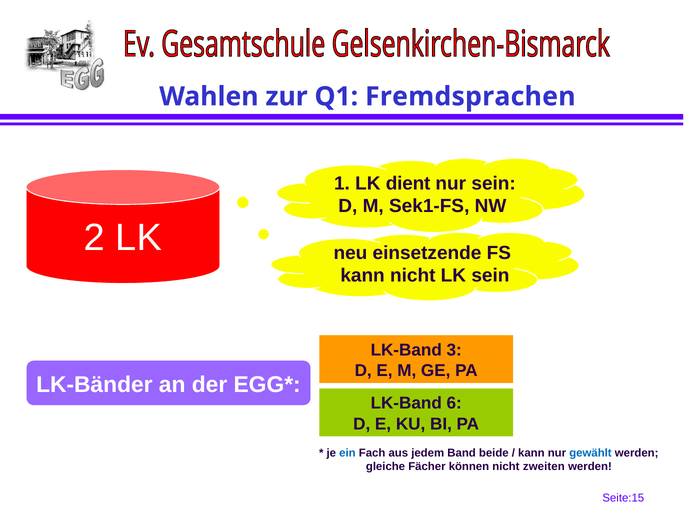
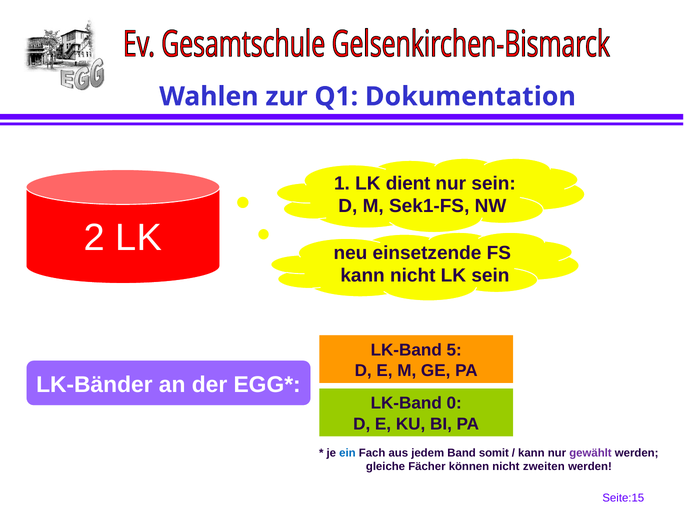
Fremdsprachen: Fremdsprachen -> Dokumentation (470, 97)
3: 3 -> 5 (454, 350)
6: 6 -> 0 (454, 403)
beide: beide -> somit (494, 453)
gewählt colour: blue -> purple (590, 453)
